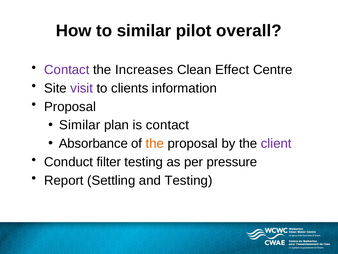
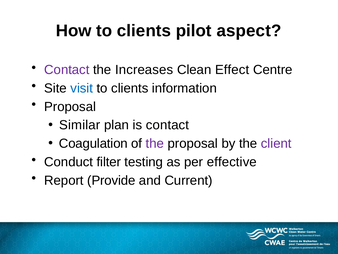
How to similar: similar -> clients (144, 31)
overall: overall -> aspect (249, 31)
visit colour: purple -> blue (82, 88)
Absorbance: Absorbance -> Coagulation (93, 143)
the colour: orange -> purple (155, 143)
pressure: pressure -> effective (232, 162)
Settling: Settling -> Provide (111, 180)
and Testing: Testing -> Current (189, 180)
